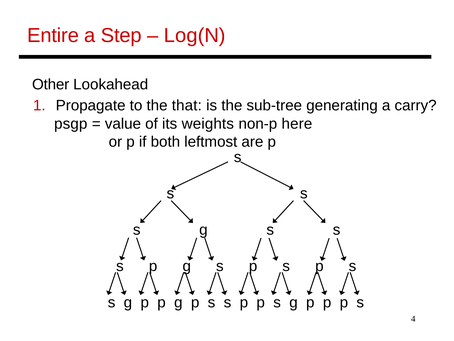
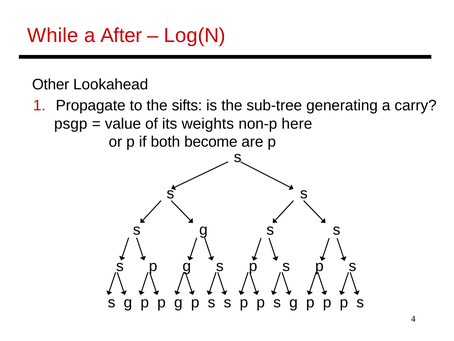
Entire: Entire -> While (53, 35)
Step: Step -> After (121, 35)
that: that -> sifts (187, 105)
leftmost: leftmost -> become (211, 142)
